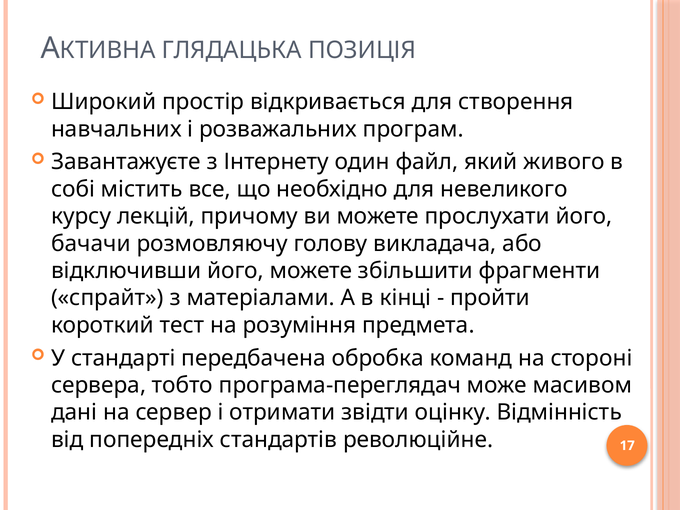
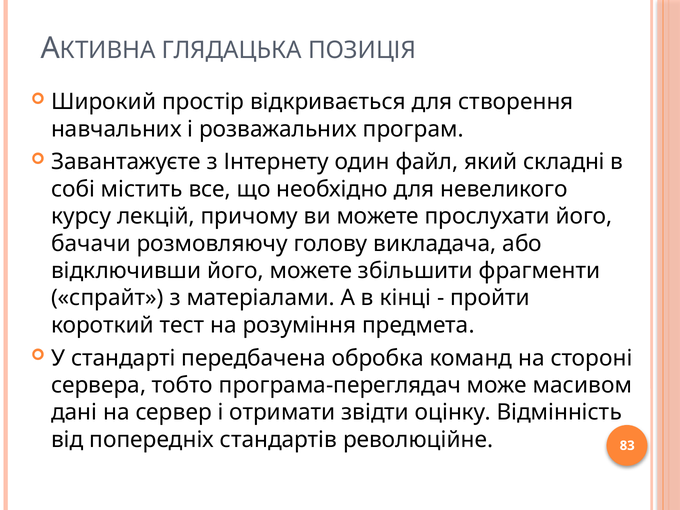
живого: живого -> складні (564, 162)
17: 17 -> 83 (627, 446)
